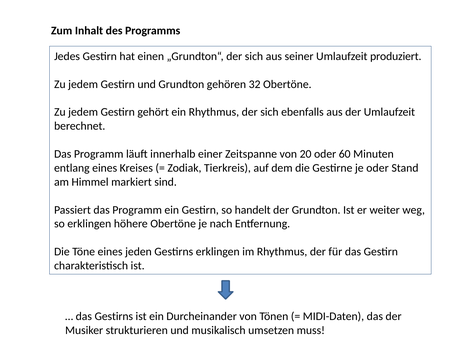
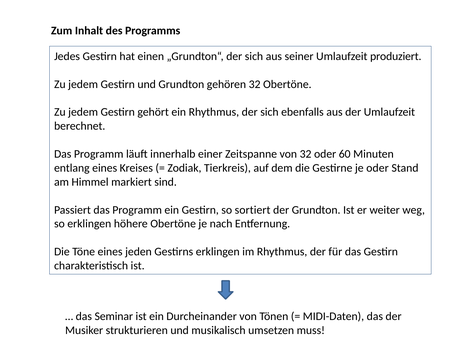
von 20: 20 -> 32 (306, 154)
handelt: handelt -> sortiert (253, 210)
das Gestirns: Gestirns -> Seminar (114, 317)
